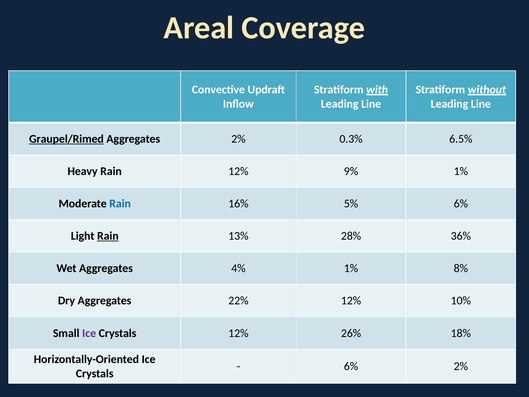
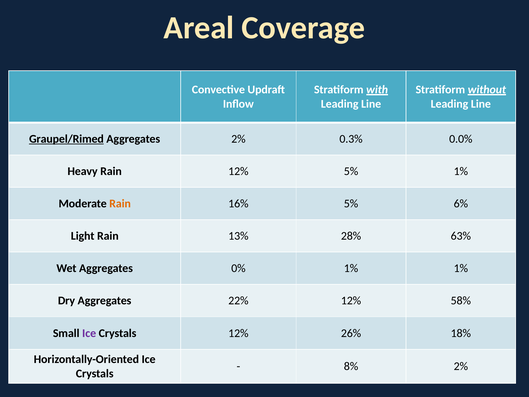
6.5%: 6.5% -> 0.0% (461, 139)
12% 9%: 9% -> 5% (351, 171)
Rain colour: blue -> orange (120, 204)
Rain underline: present -> none (108, 236)
36%: 36% -> 63% (461, 236)
4%: 4% -> 0% (238, 268)
1% 8%: 8% -> 1% (461, 268)
10%: 10% -> 58% (461, 301)
6%: 6% -> 8% (351, 366)
